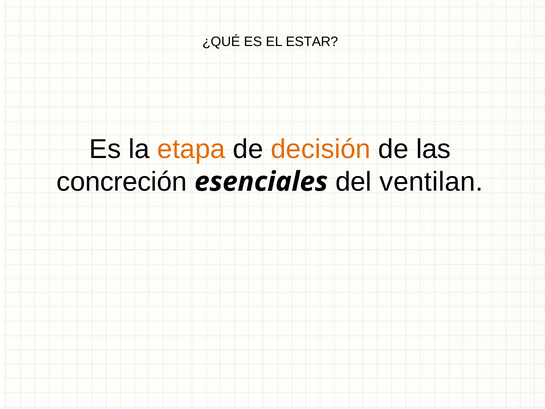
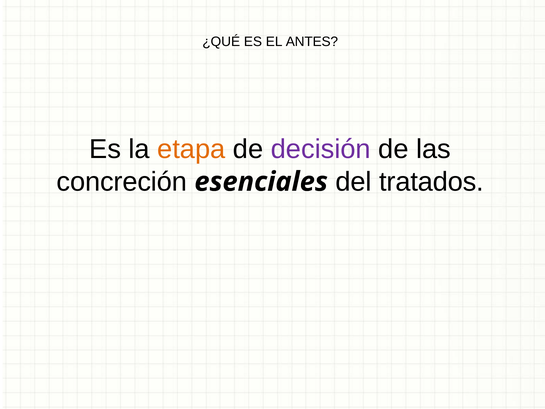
ESTAR: ESTAR -> ANTES (312, 42)
decisión colour: orange -> purple (321, 149)
ventilan: ventilan -> tratados (432, 182)
